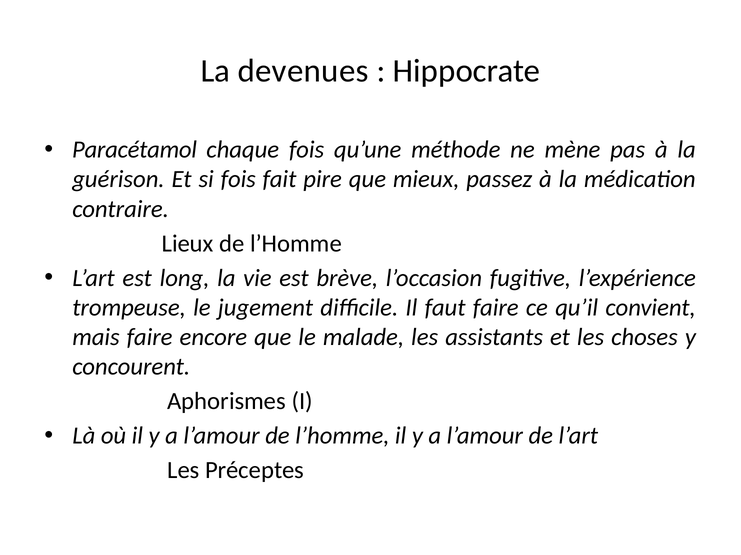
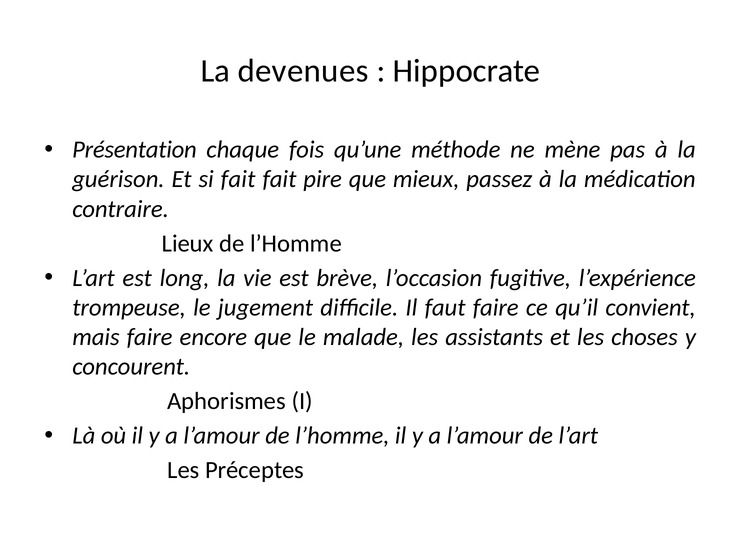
Paracétamol: Paracétamol -> Présentation (135, 150)
si fois: fois -> fait (238, 180)
